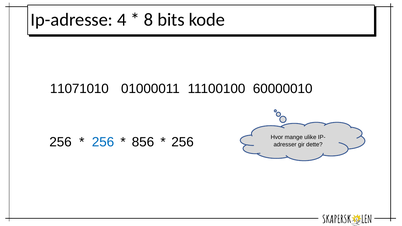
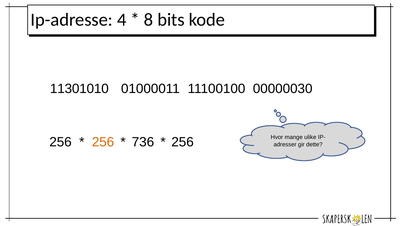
11071010: 11071010 -> 11301010 (79, 89)
60000010: 60000010 -> 00000030 (283, 89)
856: 856 -> 736 (143, 142)
256 colour: blue -> orange (103, 142)
